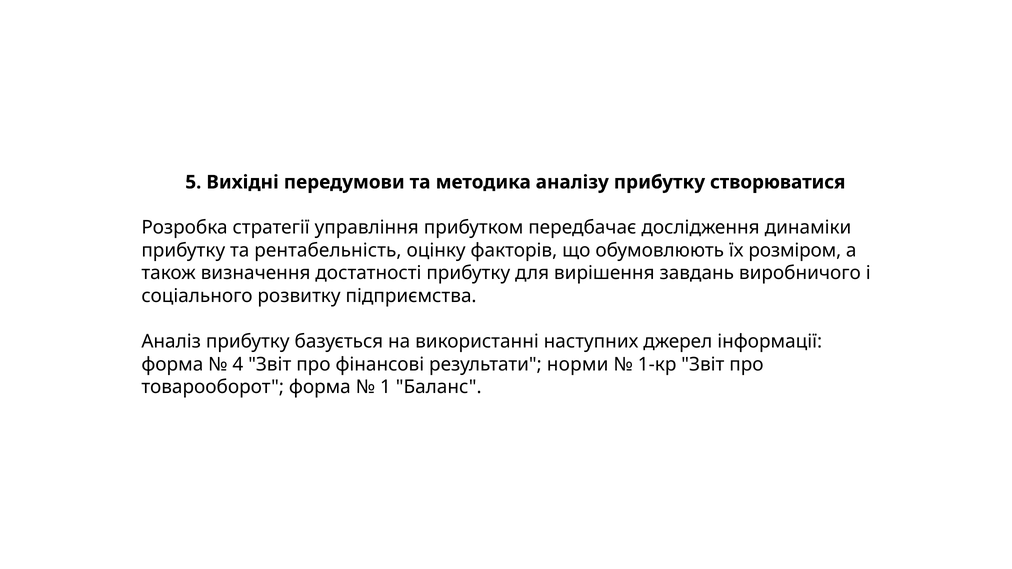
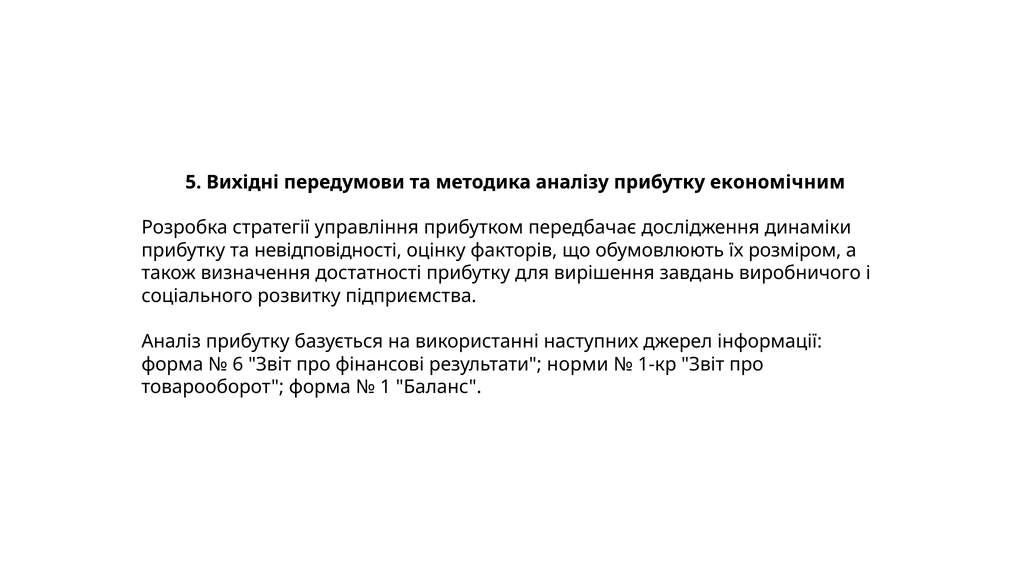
створюватися: створюватися -> економічним (778, 182)
рентабельність: рентабельність -> невідповідності (328, 251)
4: 4 -> 6 (238, 364)
